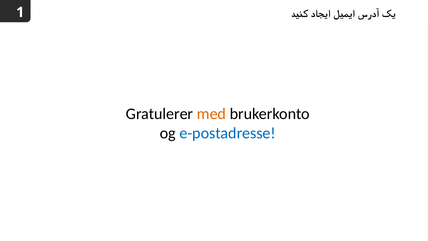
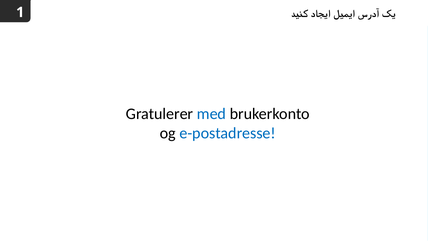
med colour: orange -> blue (211, 114)
